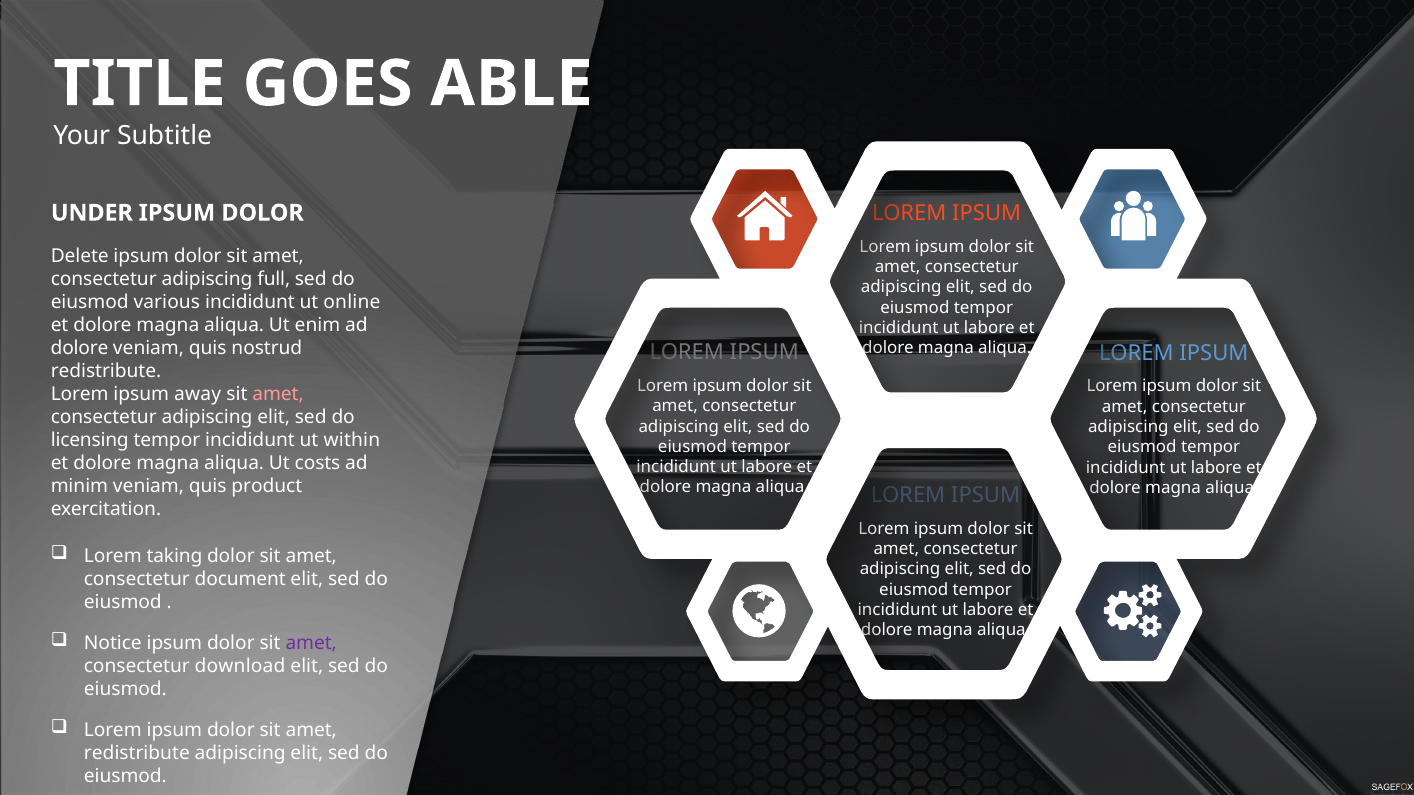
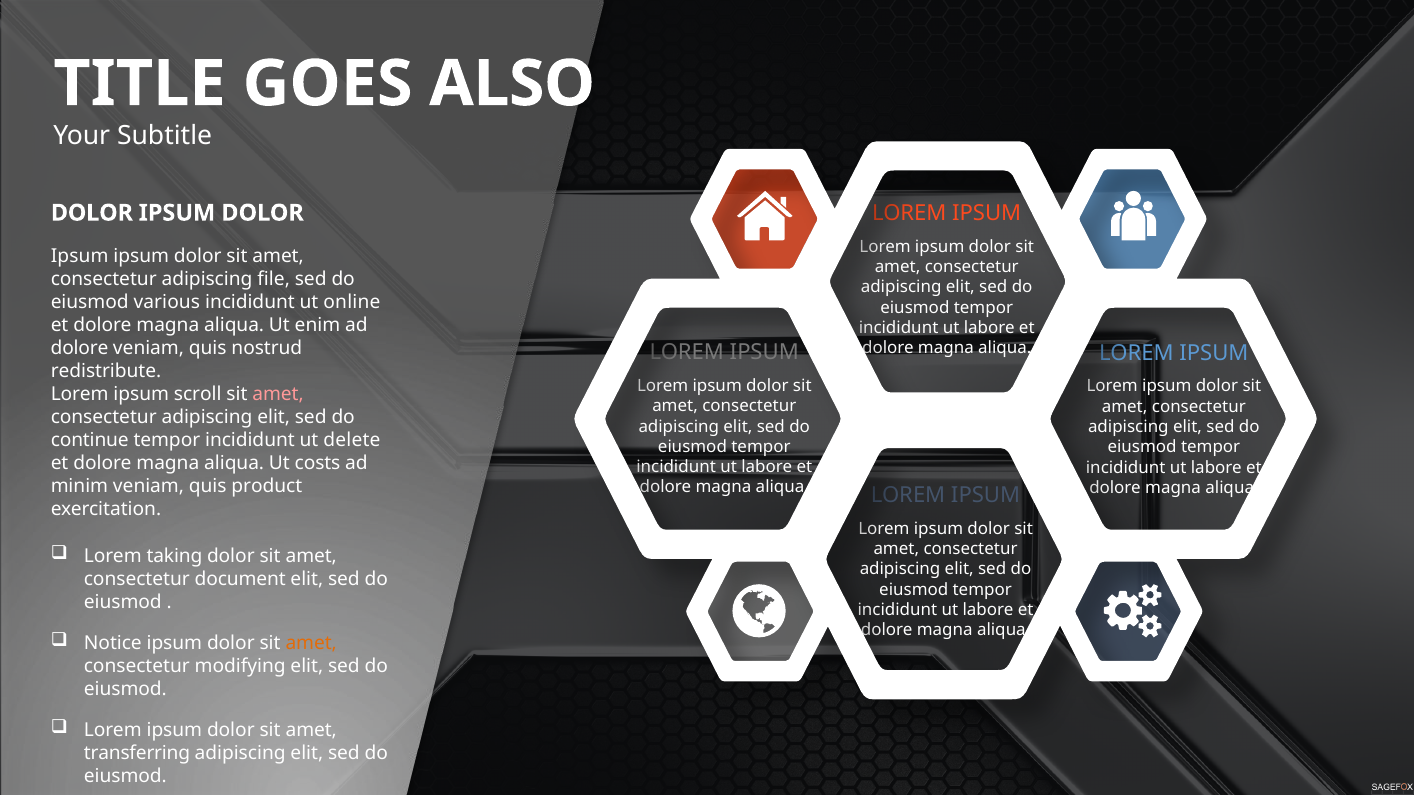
ABLE: ABLE -> ALSO (512, 84)
UNDER: UNDER -> DOLOR (92, 213)
Delete: Delete -> Ipsum (80, 256)
full: full -> file (274, 279)
away: away -> scroll (198, 394)
licensing: licensing -> continue (90, 440)
within: within -> delete (352, 440)
amet colour: purple -> orange (311, 644)
download: download -> modifying (240, 667)
redistribute: redistribute -> transferring (137, 753)
